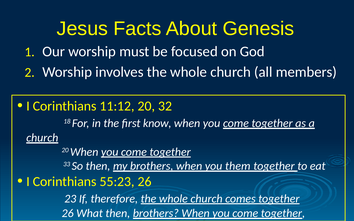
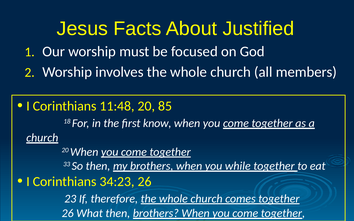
Genesis: Genesis -> Justified (258, 29)
11:12: 11:12 -> 11:48 (117, 106)
32: 32 -> 85 (165, 106)
them: them -> while (238, 166)
55:23: 55:23 -> 34:23 (117, 182)
